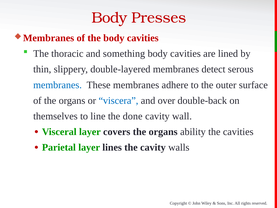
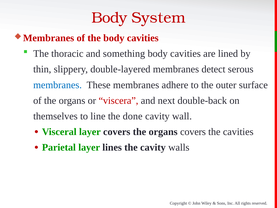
Presses: Presses -> System (159, 18)
viscera colour: blue -> red (118, 100)
over: over -> next (166, 100)
organs ability: ability -> covers (193, 132)
